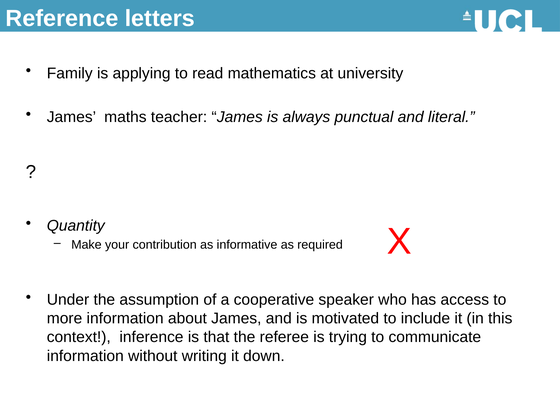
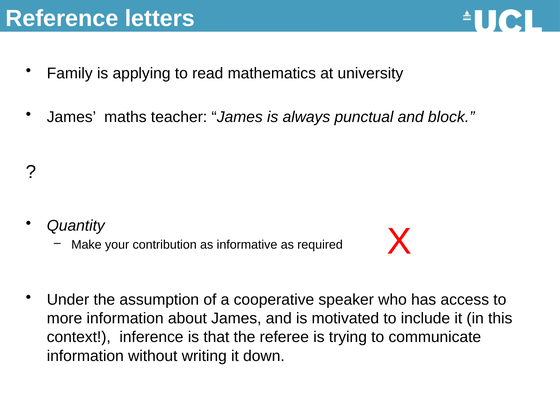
literal: literal -> block (451, 117)
